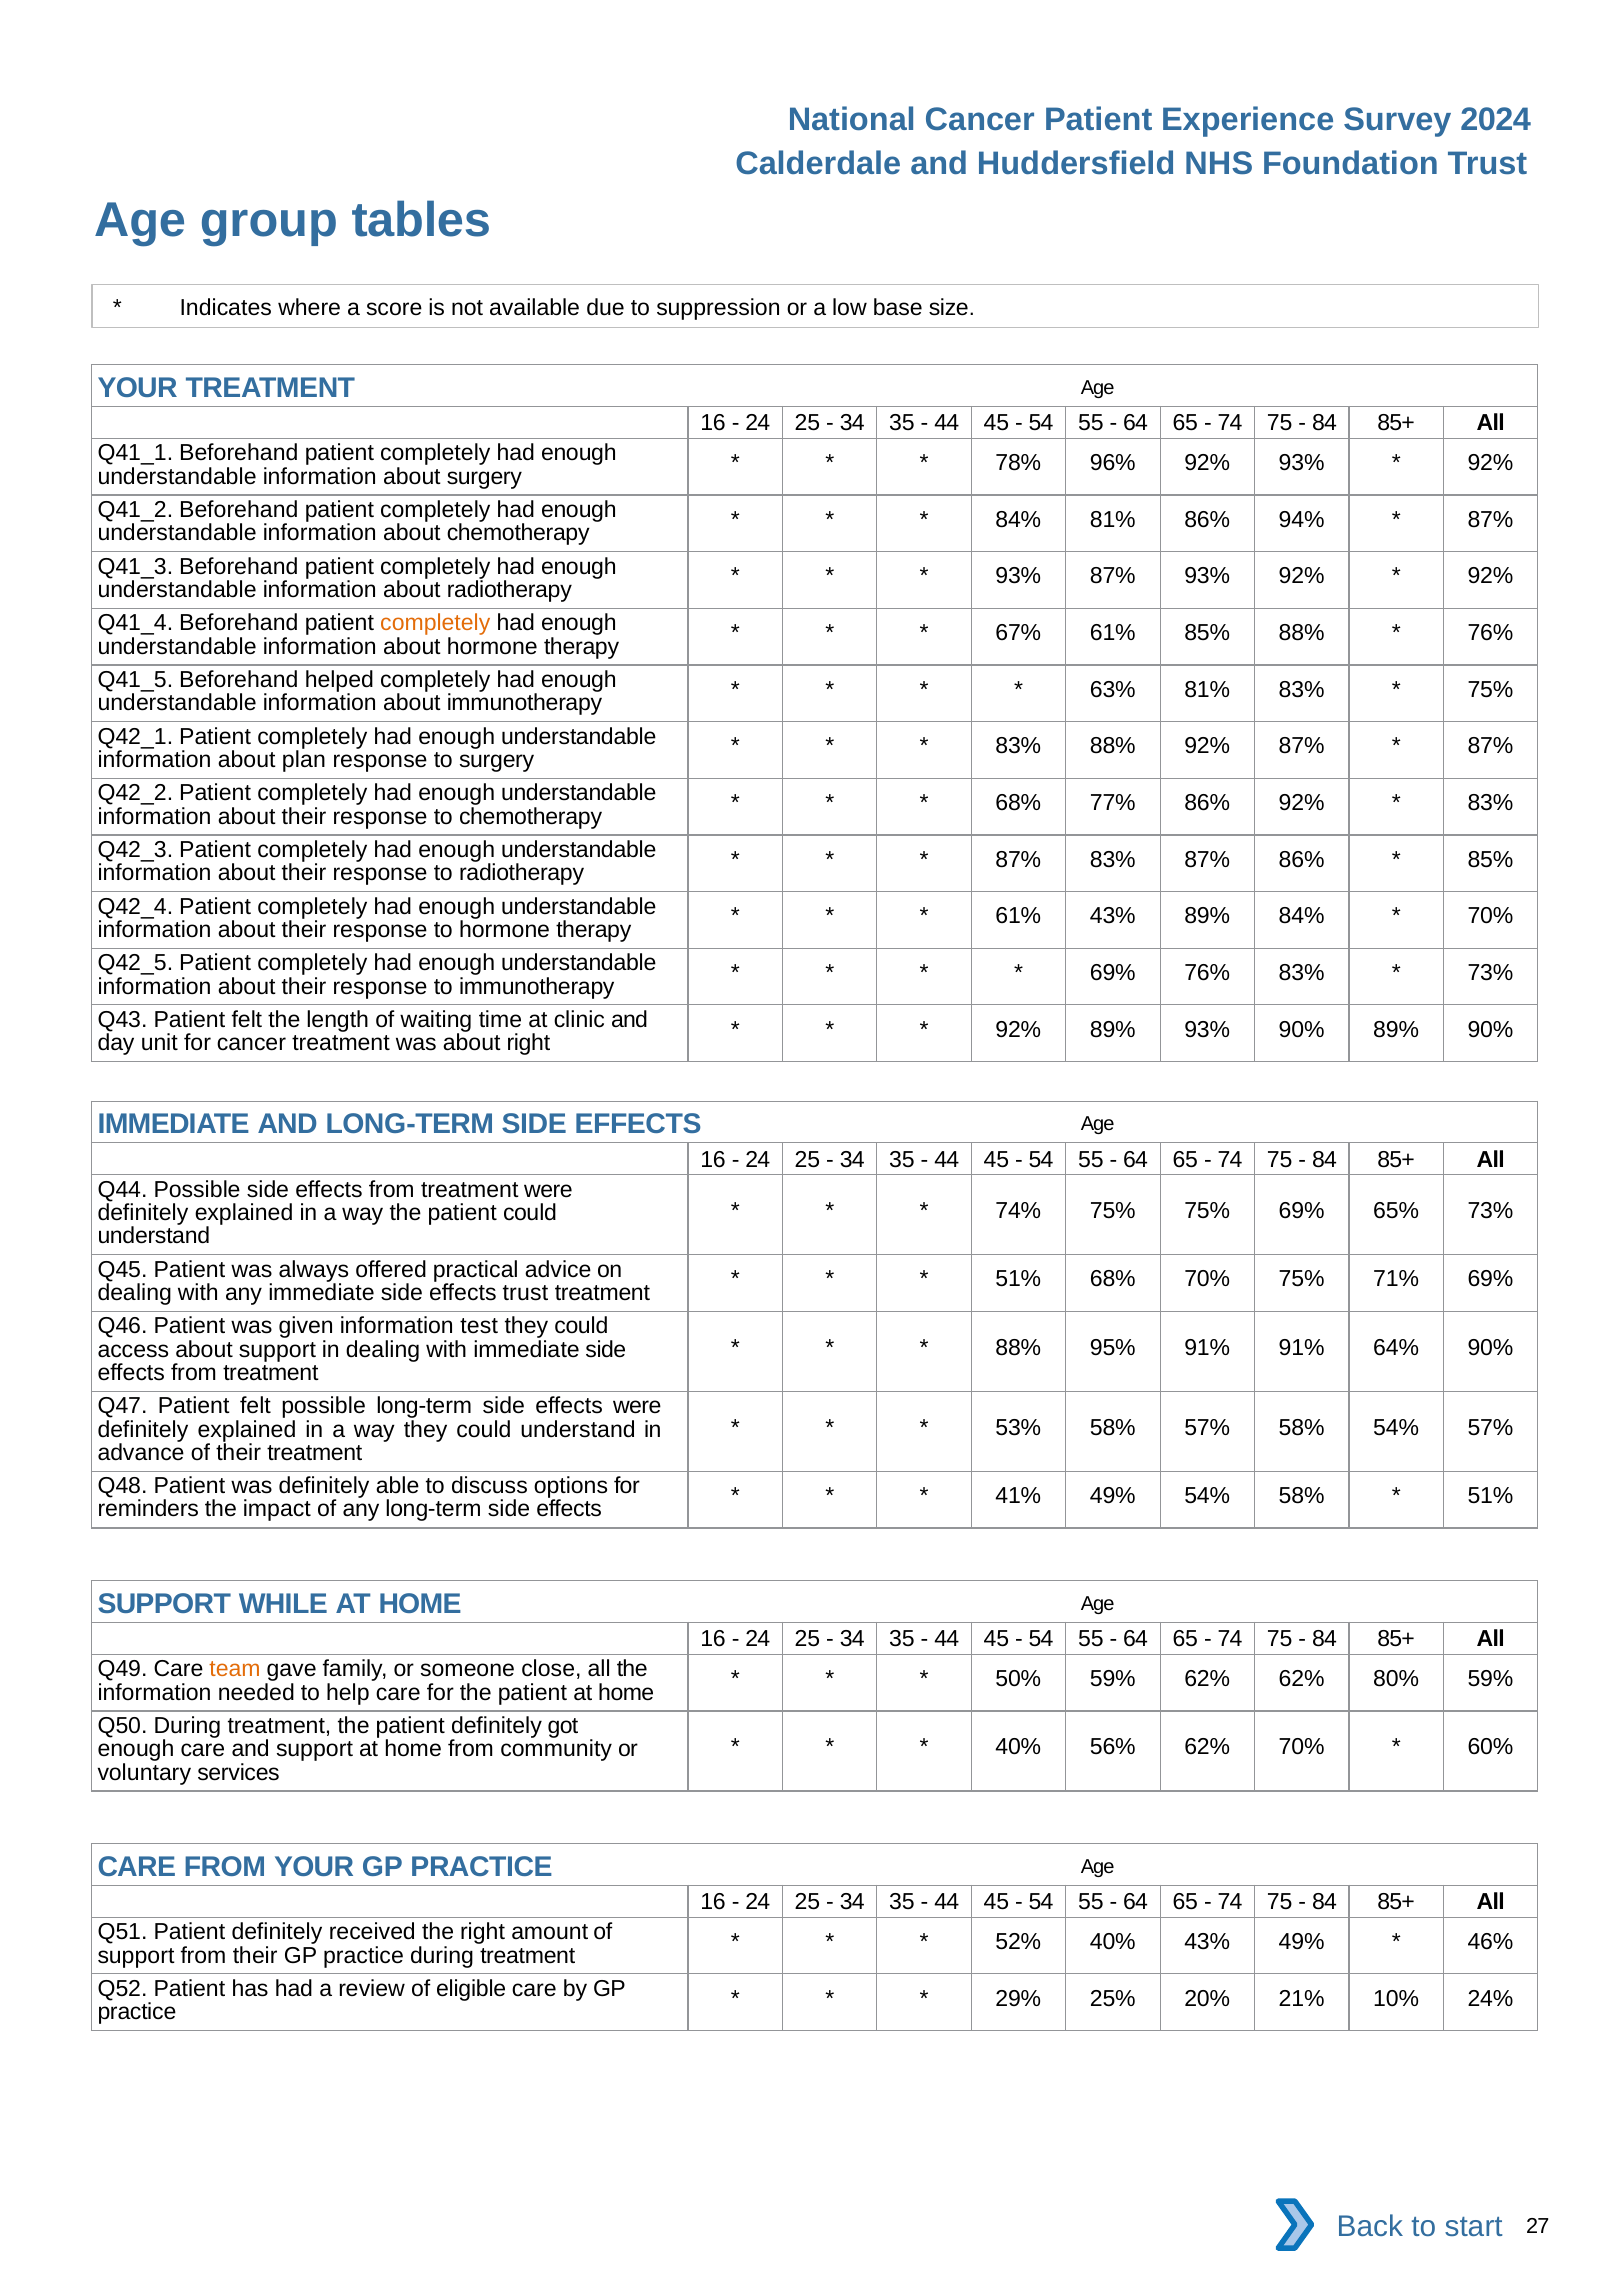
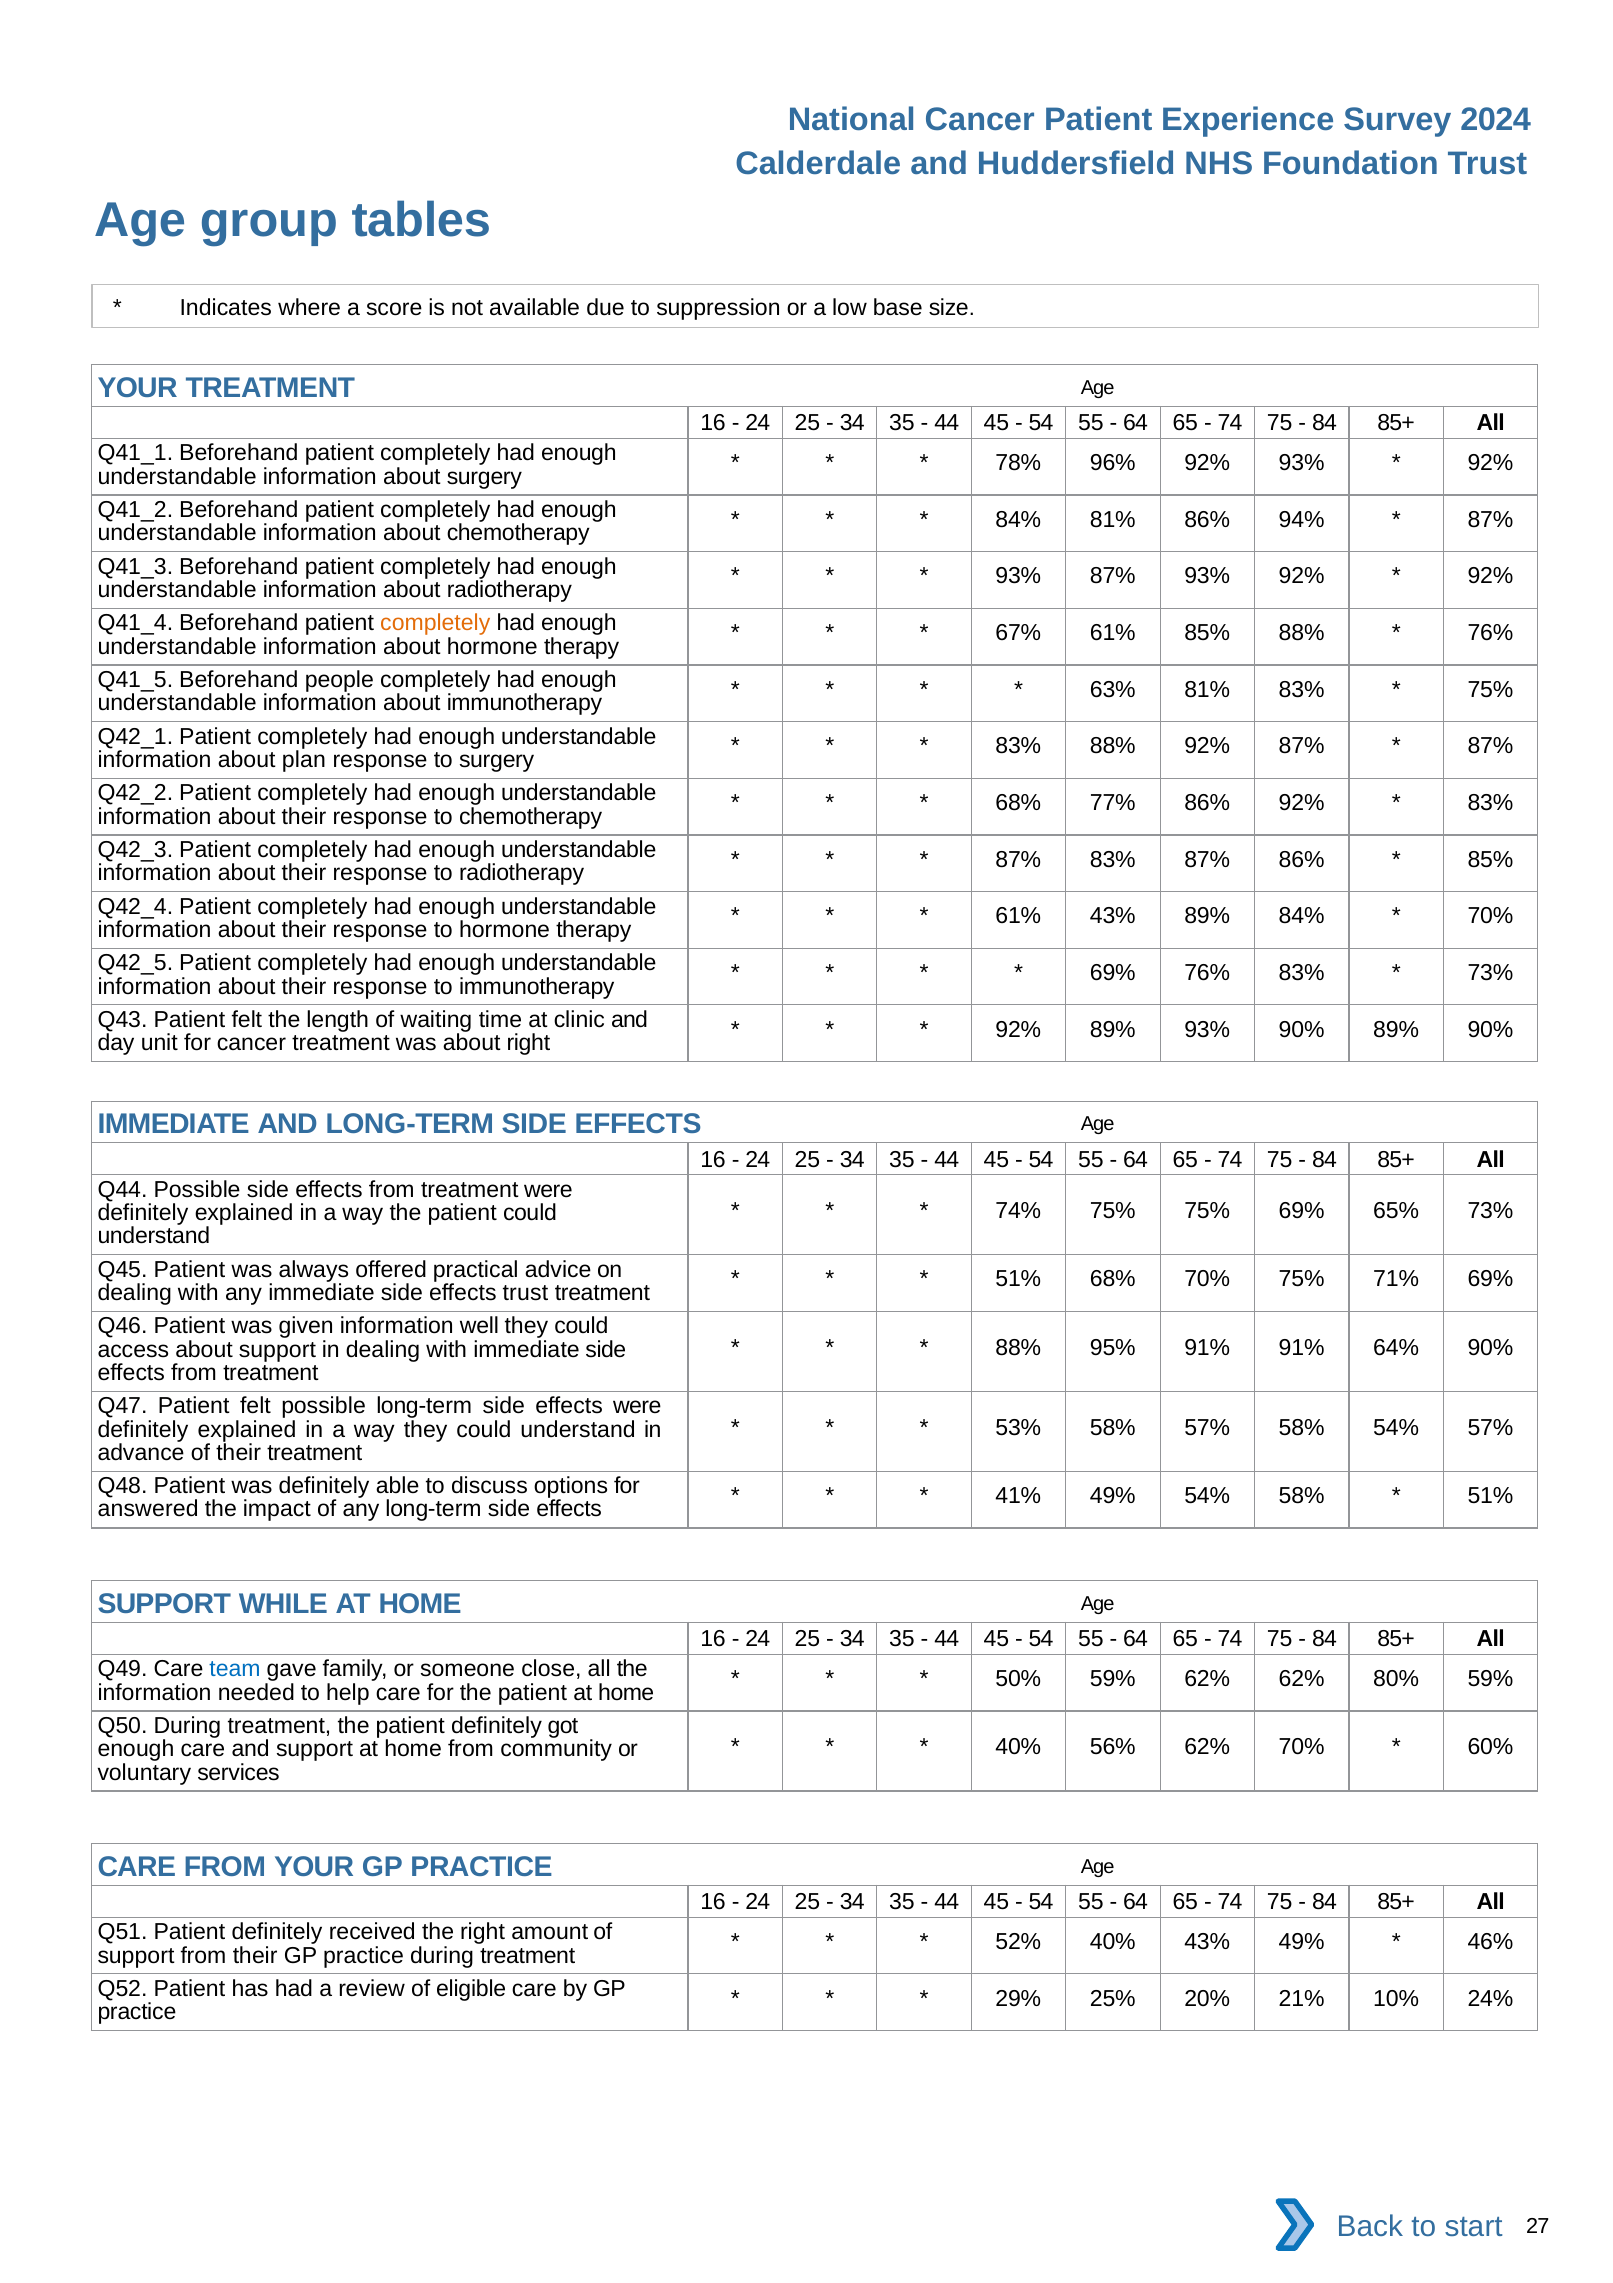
helped: helped -> people (339, 680)
test: test -> well (479, 1326)
reminders: reminders -> answered (148, 1509)
team colour: orange -> blue (235, 1669)
